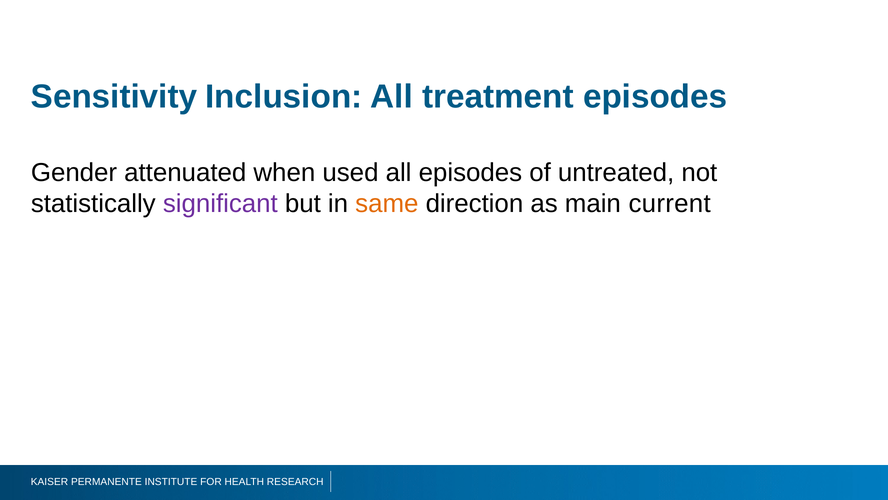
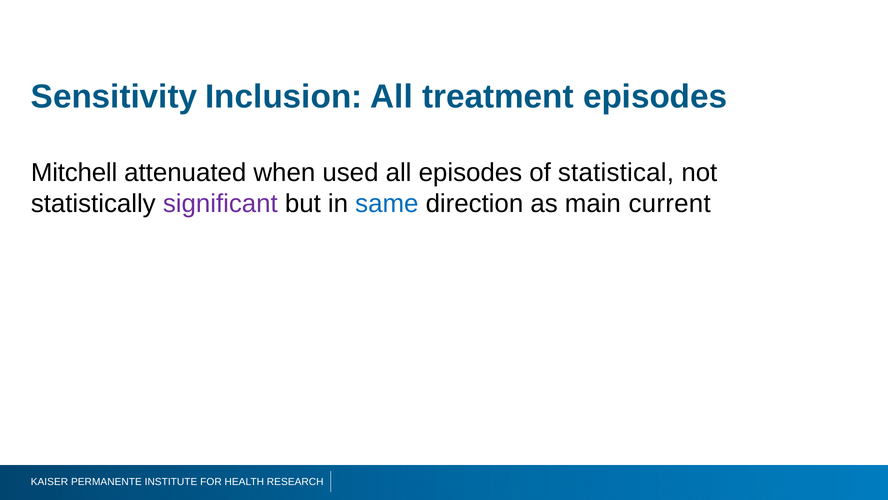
Gender: Gender -> Mitchell (74, 173)
untreated: untreated -> statistical (616, 173)
same colour: orange -> blue (387, 204)
